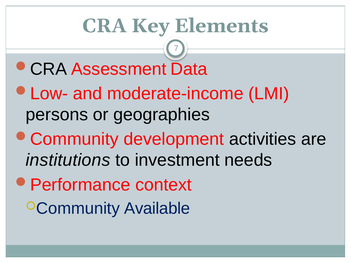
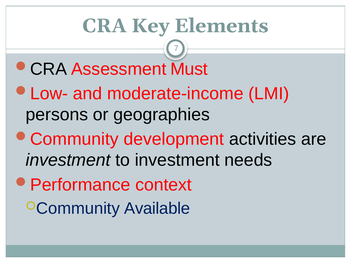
Data: Data -> Must (189, 69)
institutions: institutions -> investment (68, 160)
